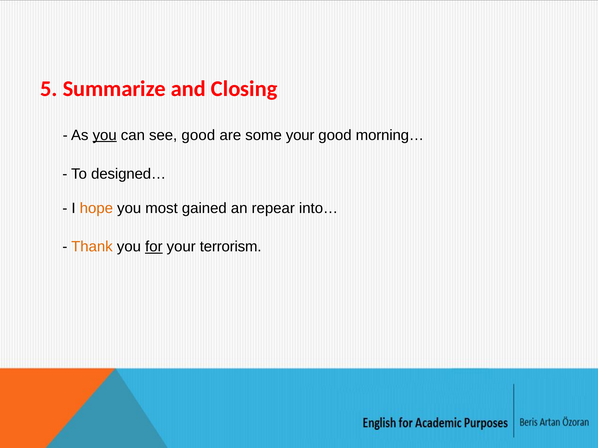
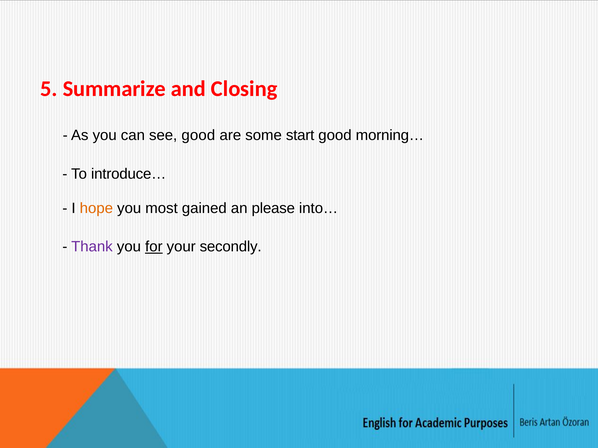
you underline: present -> none (105, 135)
some your: your -> start (300, 135)
designed…: designed… -> introduce… (129, 174)
repear: repear -> please (273, 208)
Thank colour: orange -> purple (92, 247)
terrorism: terrorism -> secondly (231, 247)
